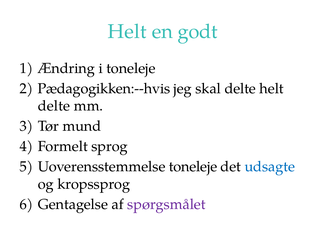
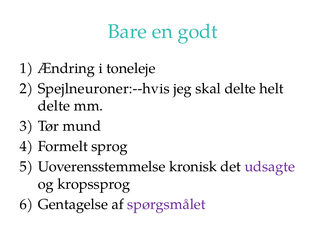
Helt: Helt -> Bare (127, 31)
Pædagogikken:--hvis: Pædagogikken:--hvis -> Spejlneuroner:--hvis (104, 88)
Uoverensstemmelse toneleje: toneleje -> kronisk (193, 167)
udsagte colour: blue -> purple (270, 167)
